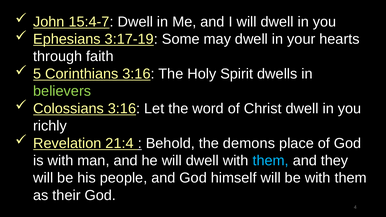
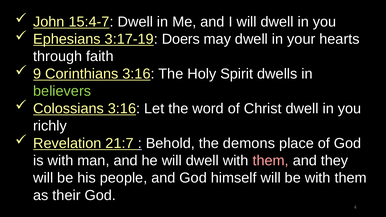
Some: Some -> Doers (181, 39)
5: 5 -> 9 (37, 74)
21:4: 21:4 -> 21:7 (120, 143)
them colour: light blue -> pink (271, 161)
